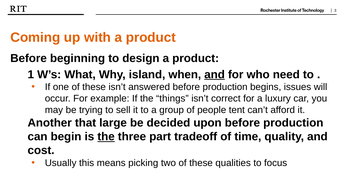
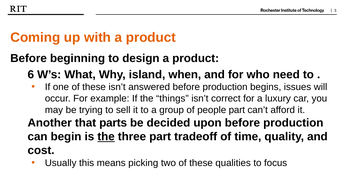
1: 1 -> 6 (31, 75)
and underline: present -> none (215, 75)
people tent: tent -> part (237, 110)
large: large -> parts (113, 123)
